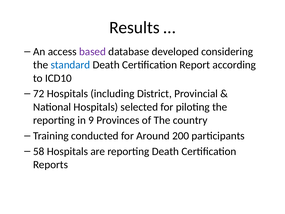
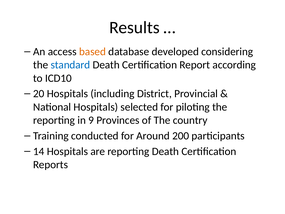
based colour: purple -> orange (93, 52)
72: 72 -> 20 (39, 94)
58: 58 -> 14 (39, 151)
